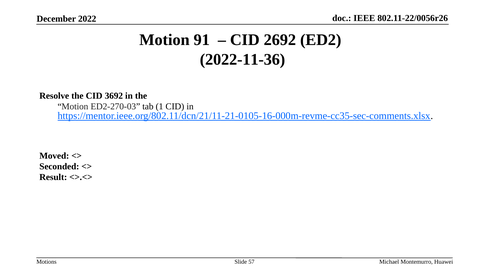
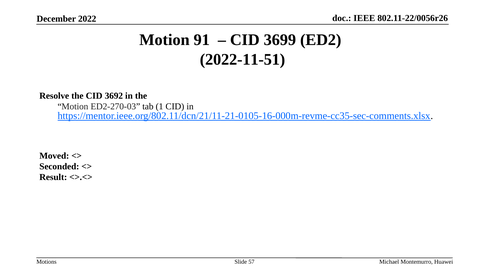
2692: 2692 -> 3699 (280, 40)
2022-11-36: 2022-11-36 -> 2022-11-51 (243, 59)
